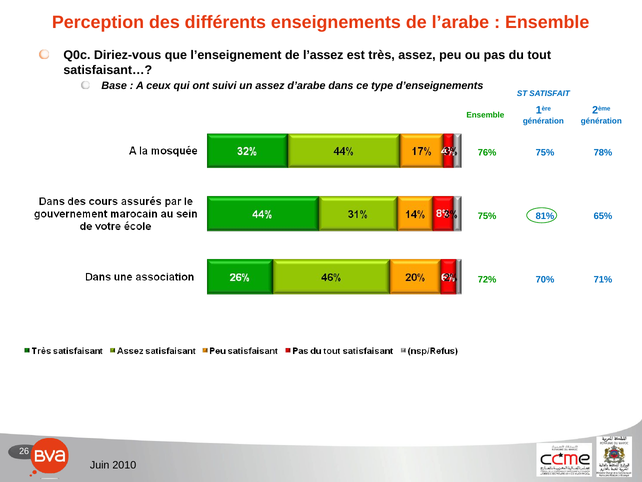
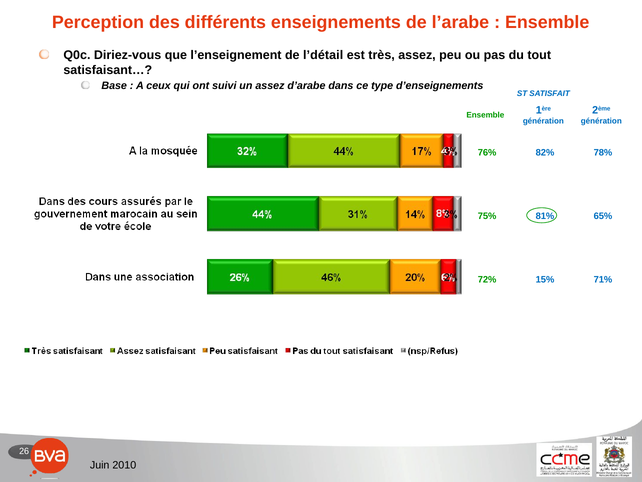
l’assez: l’assez -> l’détail (323, 55)
76% 75%: 75% -> 82% (545, 152)
70%: 70% -> 15% (545, 280)
